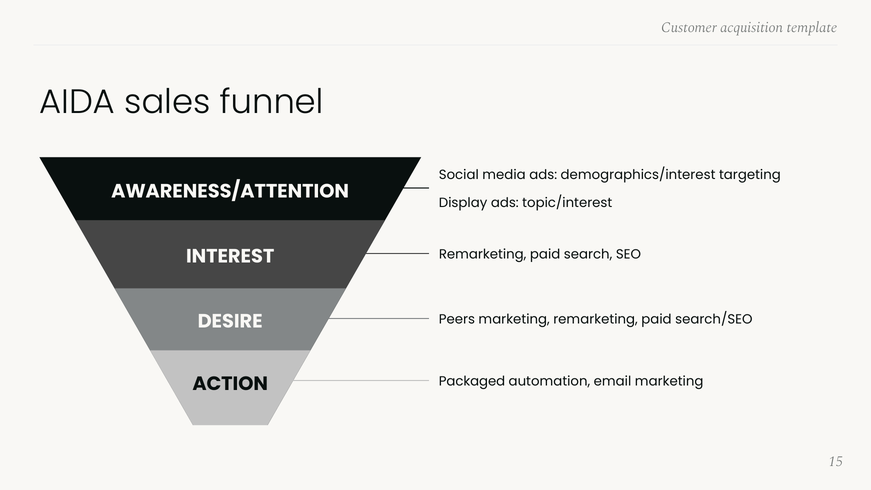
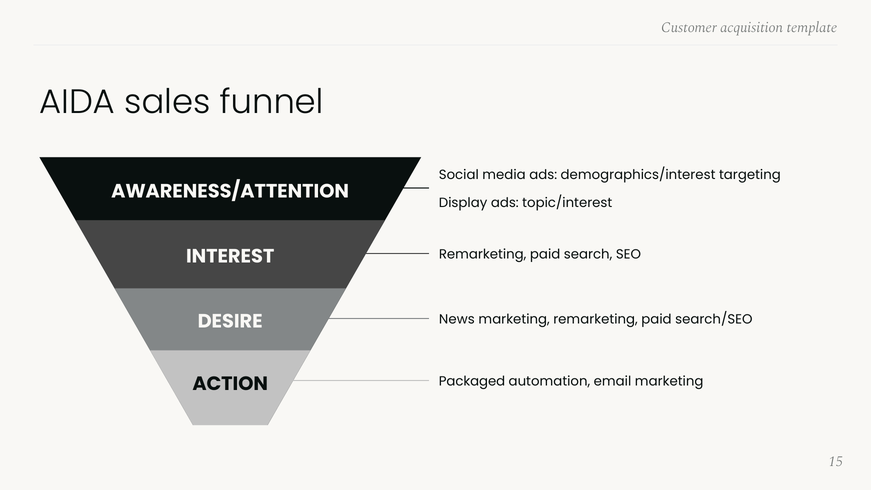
Peers: Peers -> News (457, 319)
